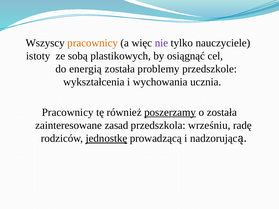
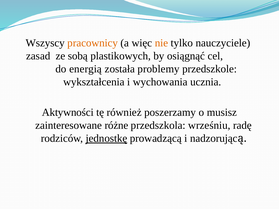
nie colour: purple -> orange (161, 43)
istoty: istoty -> zasad (38, 56)
Pracownicy: Pracownicy -> Aktywności (68, 112)
poszerzamy underline: present -> none (170, 112)
o została: została -> musisz (222, 112)
zasad: zasad -> różne (116, 125)
